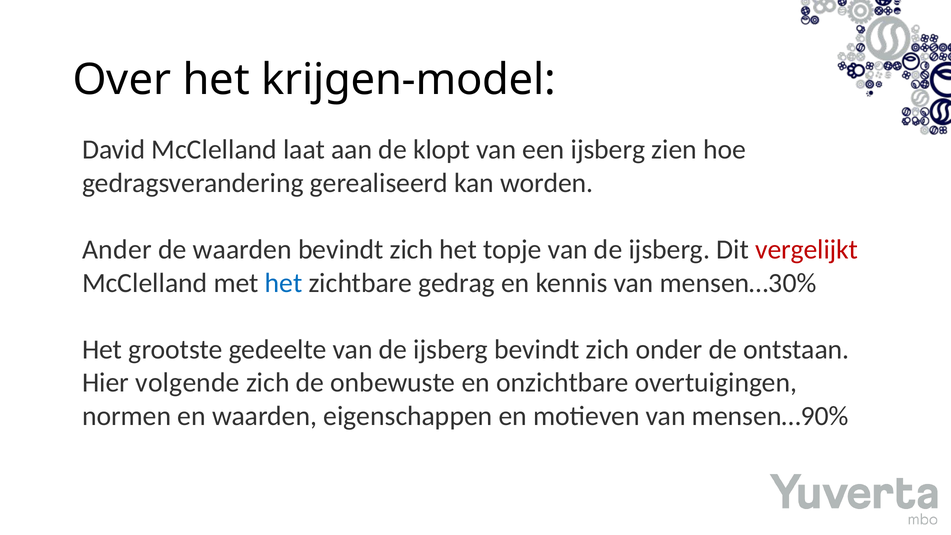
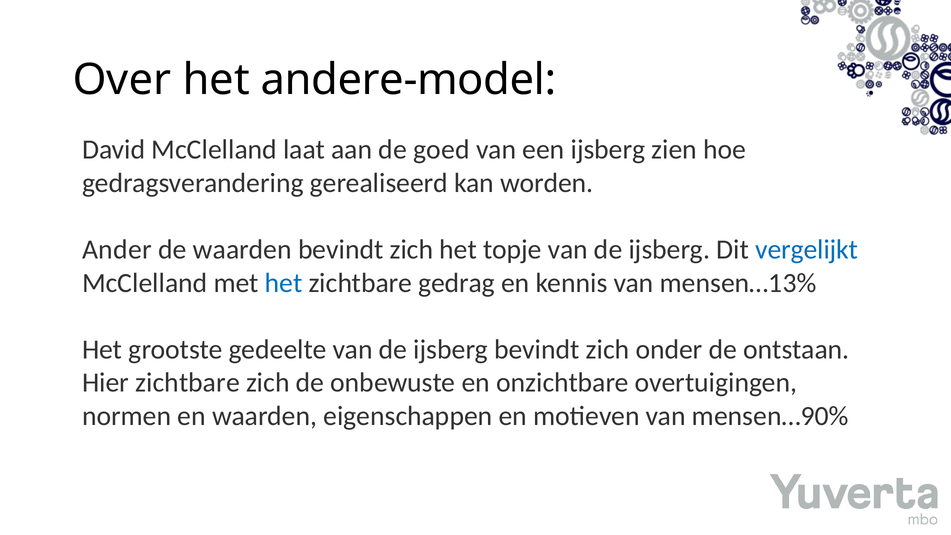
krijgen-model: krijgen-model -> andere-model (409, 80)
klopt: klopt -> goed (441, 150)
vergelijkt colour: red -> blue (807, 250)
mensen…30%: mensen…30% -> mensen…13% (738, 283)
Hier volgende: volgende -> zichtbare (188, 383)
